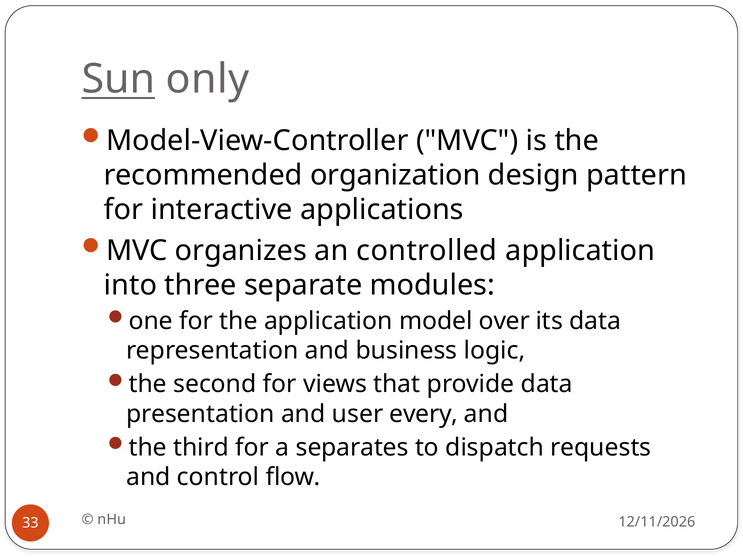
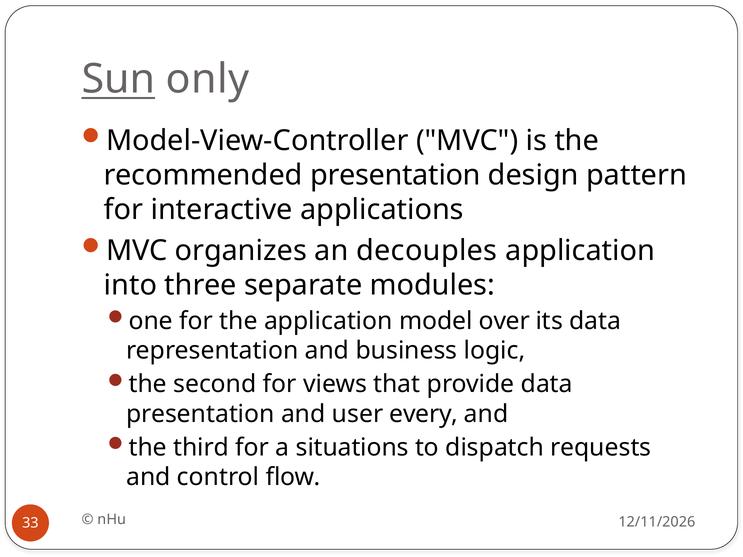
recommended organization: organization -> presentation (395, 175)
controlled: controlled -> decouples (427, 251)
separates: separates -> situations (352, 448)
